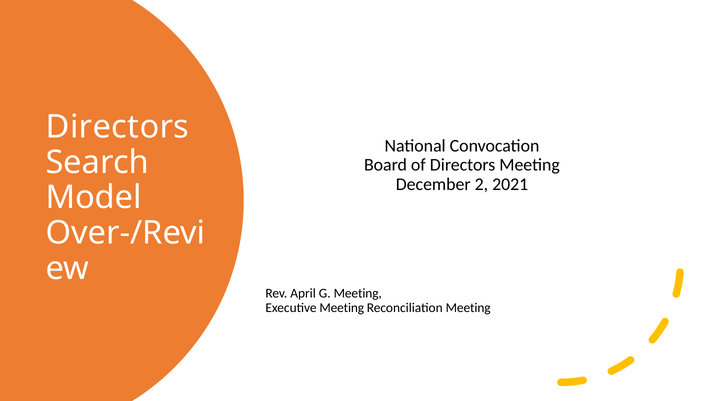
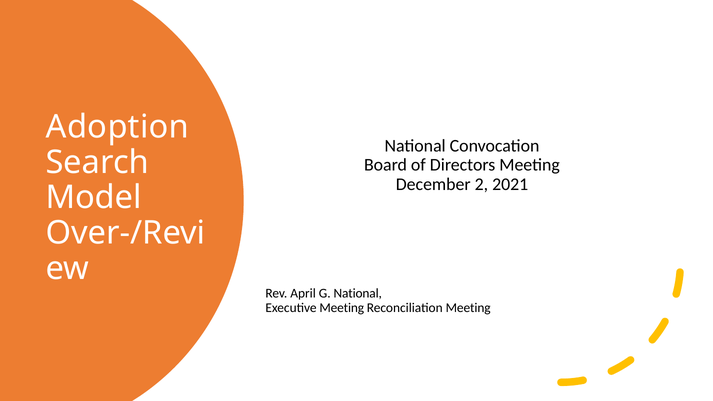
Directors: Directors -> Adoption (117, 127)
G Meeting: Meeting -> National (358, 293)
